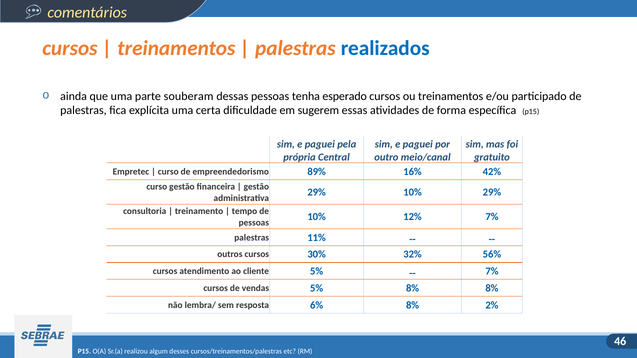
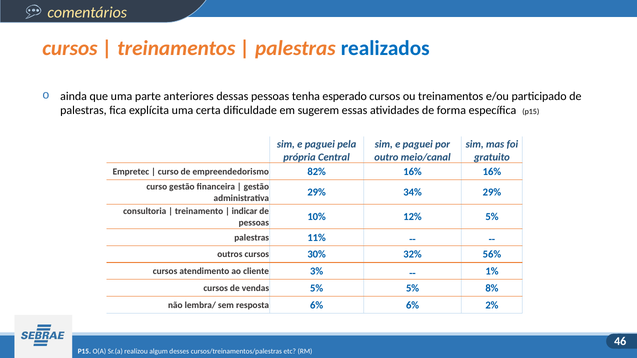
souberam: souberam -> anteriores (189, 96)
89%: 89% -> 82% (317, 172)
16% 42%: 42% -> 16% (492, 172)
29% 10%: 10% -> 34% (413, 193)
tempo: tempo -> indicar (245, 211)
12% 7%: 7% -> 5% (492, 217)
cliente 5%: 5% -> 3% (317, 272)
7%: 7% -> 1% (492, 272)
5% 8%: 8% -> 5% (413, 289)
6% 8%: 8% -> 6% (413, 305)
